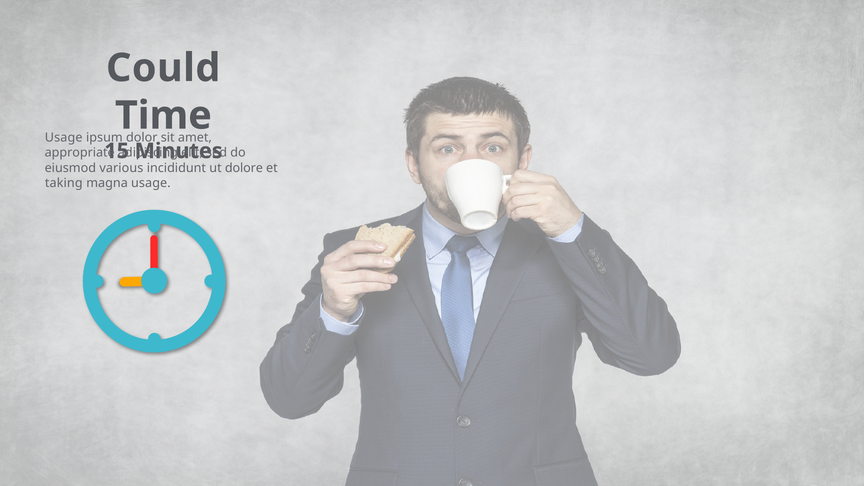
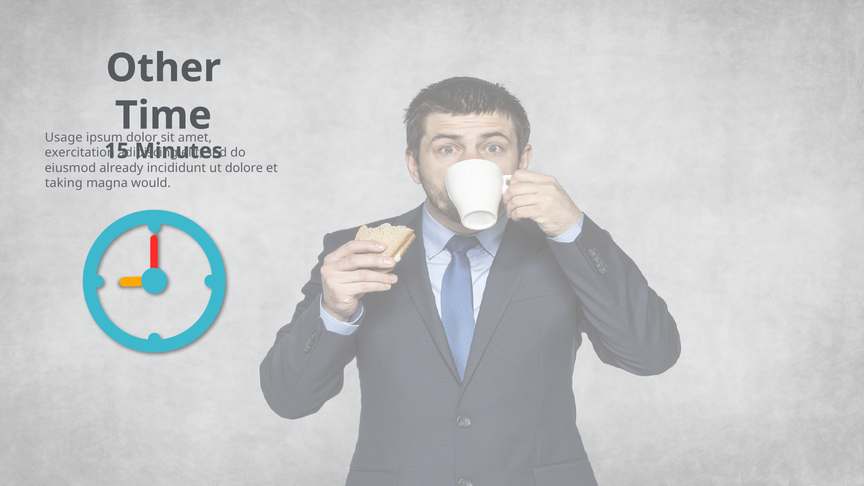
Could: Could -> Other (163, 68)
appropriate: appropriate -> exercitation (80, 153)
various: various -> already (121, 168)
magna usage: usage -> would (151, 183)
